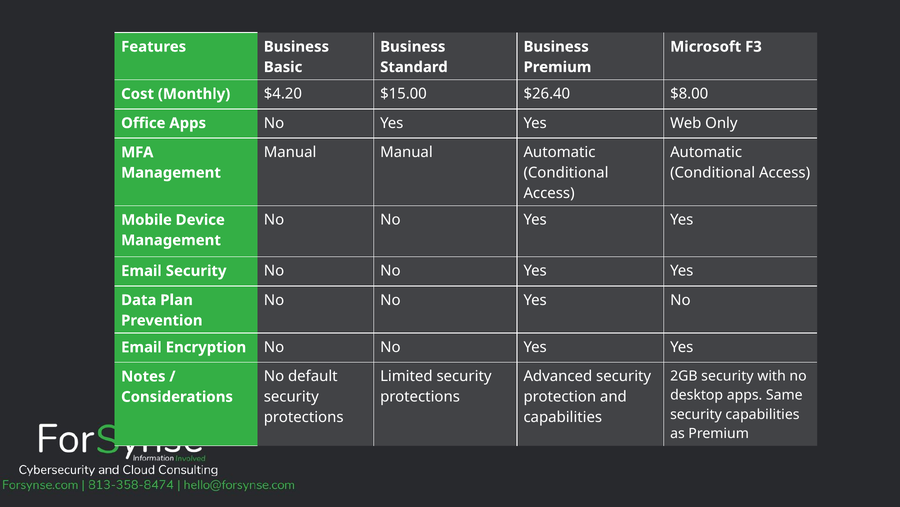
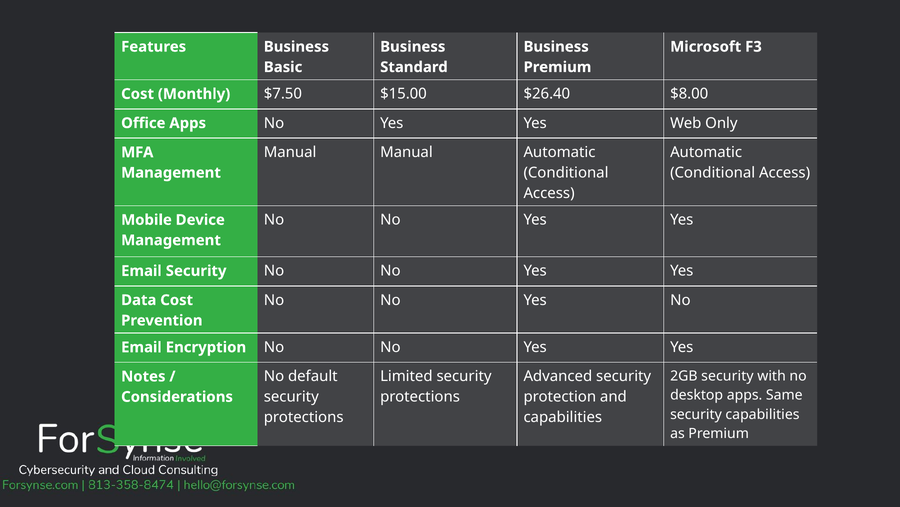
$4.20: $4.20 -> $7.50 (283, 94)
Data Plan: Plan -> Cost (177, 300)
